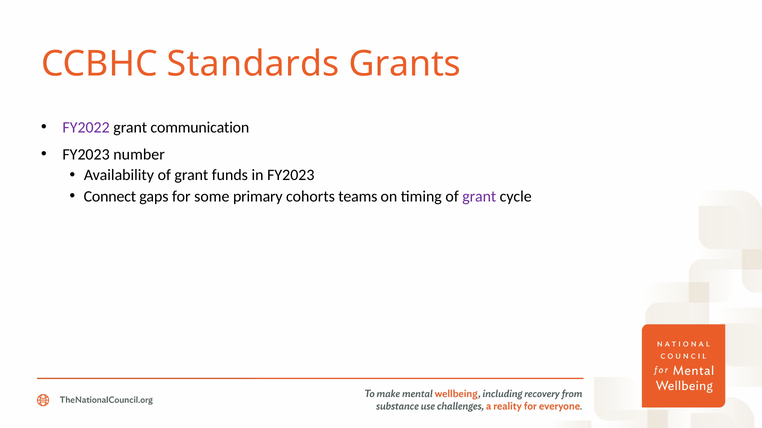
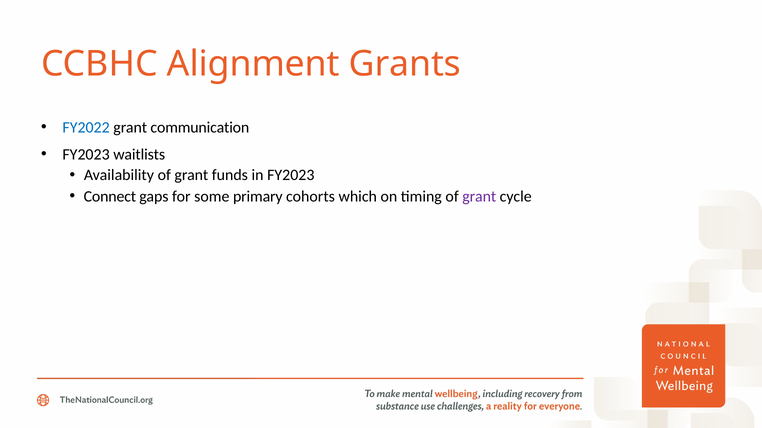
Standards: Standards -> Alignment (253, 64)
FY2022 colour: purple -> blue (86, 128)
number: number -> waitlists (139, 155)
teams: teams -> which (358, 197)
